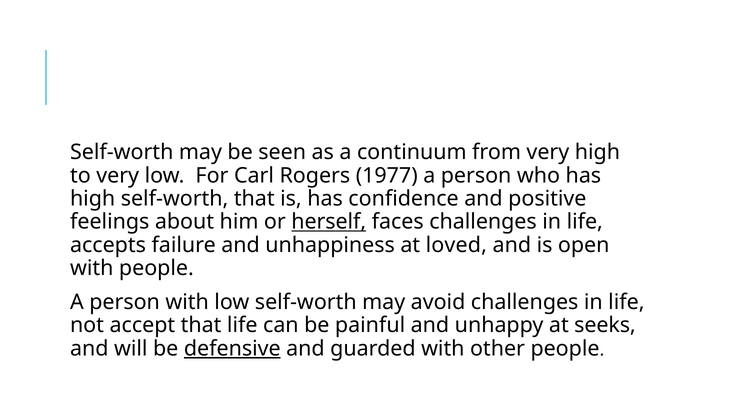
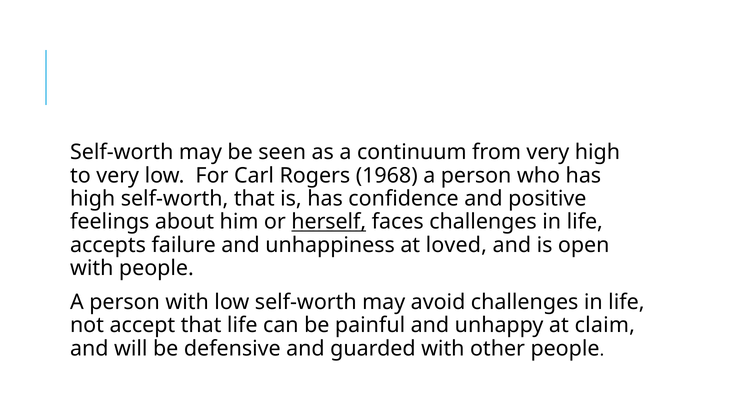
1977: 1977 -> 1968 (387, 175)
seeks: seeks -> claim (605, 325)
defensive underline: present -> none (232, 348)
